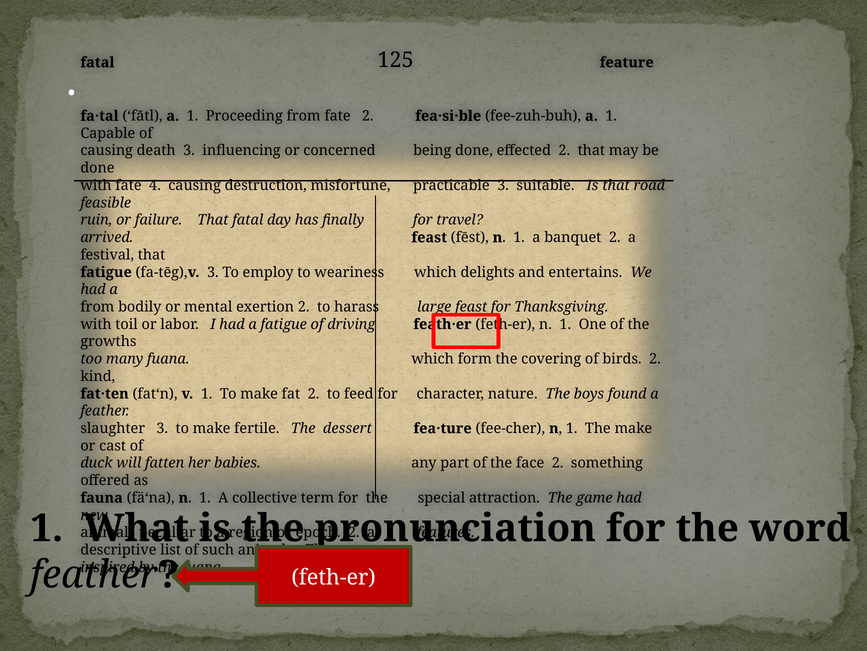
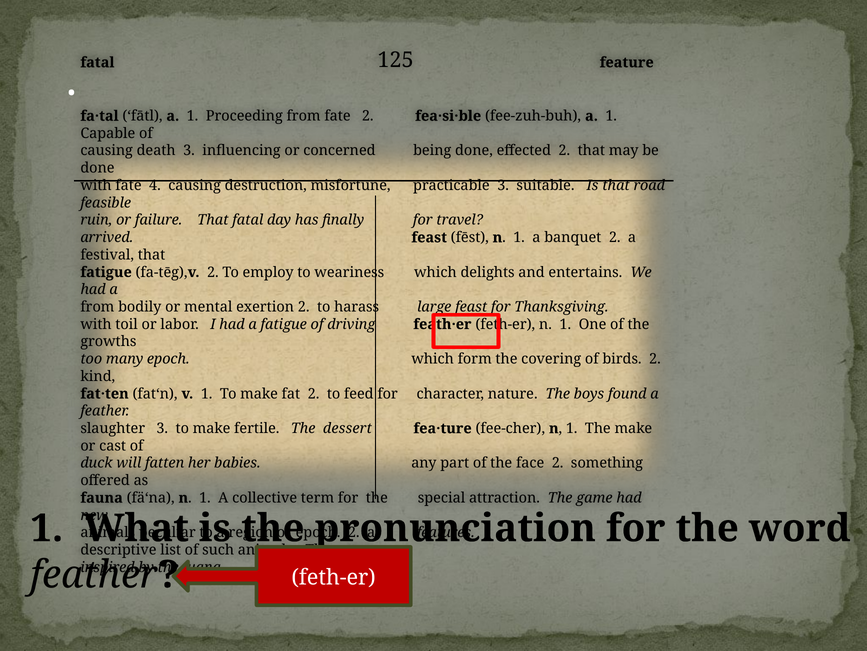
fa-tēg),v 3: 3 -> 2 (213, 272)
many fuana: fuana -> epoch (168, 359)
